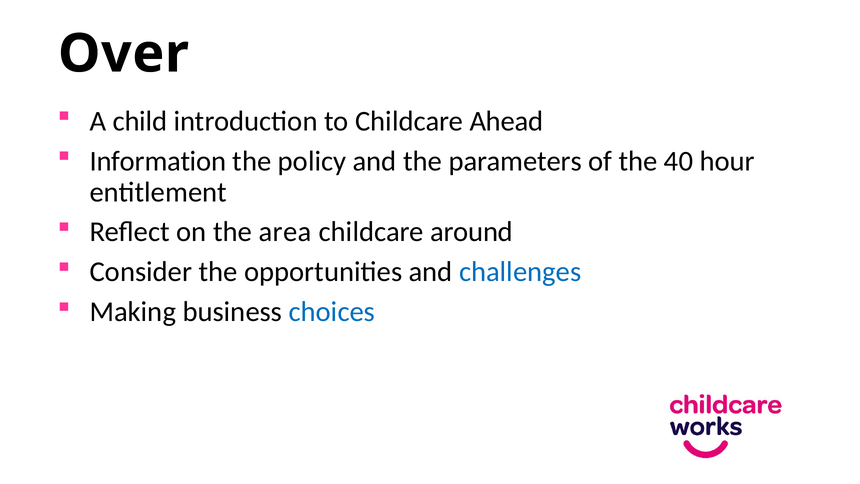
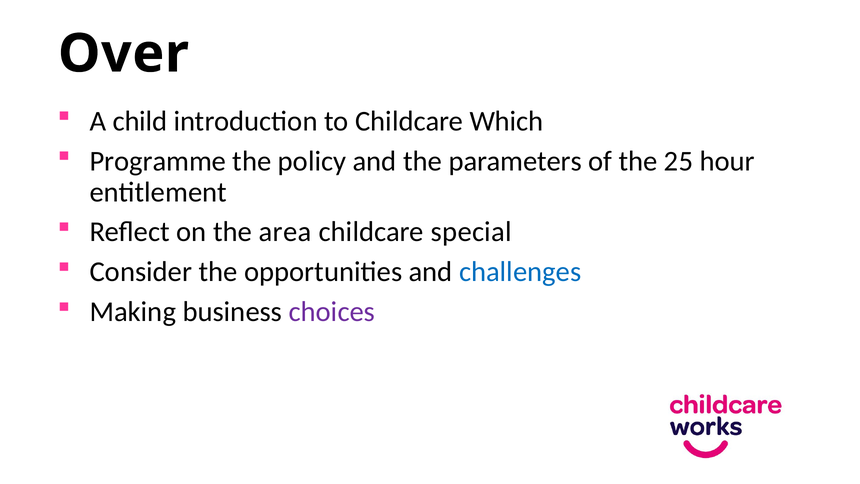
Ahead: Ahead -> Which (506, 121)
Information: Information -> Programme (158, 161)
40: 40 -> 25 (679, 161)
around: around -> special (471, 232)
choices colour: blue -> purple (332, 312)
